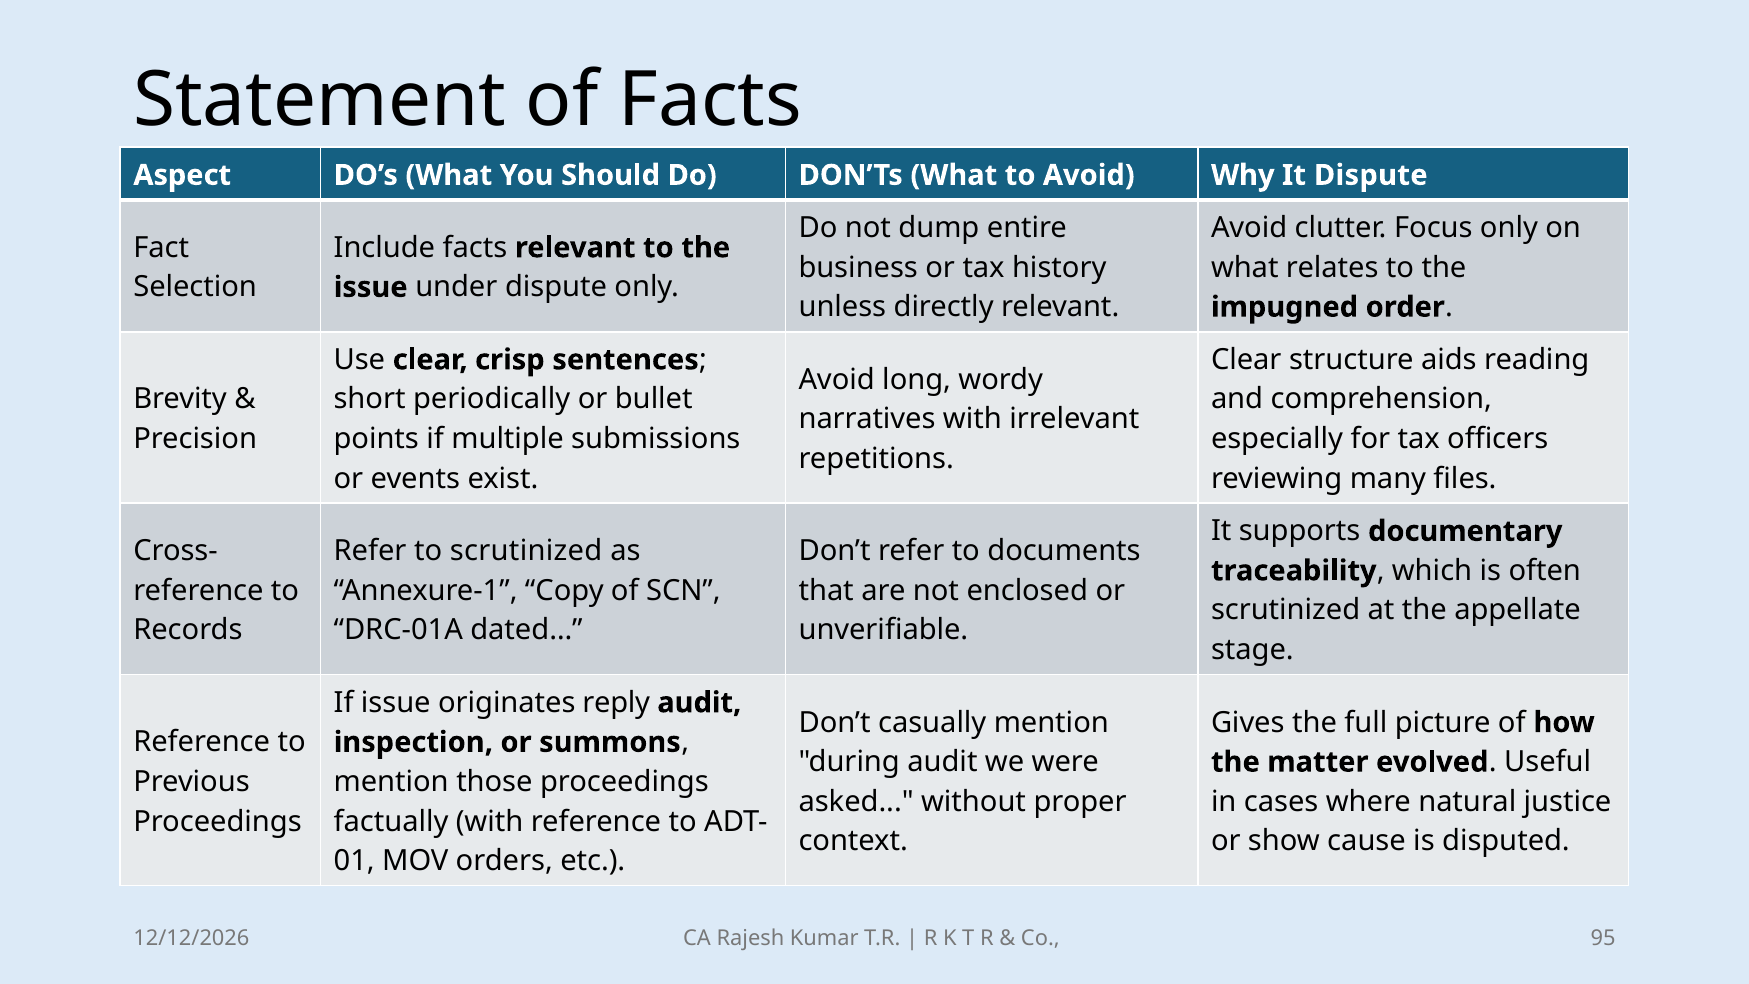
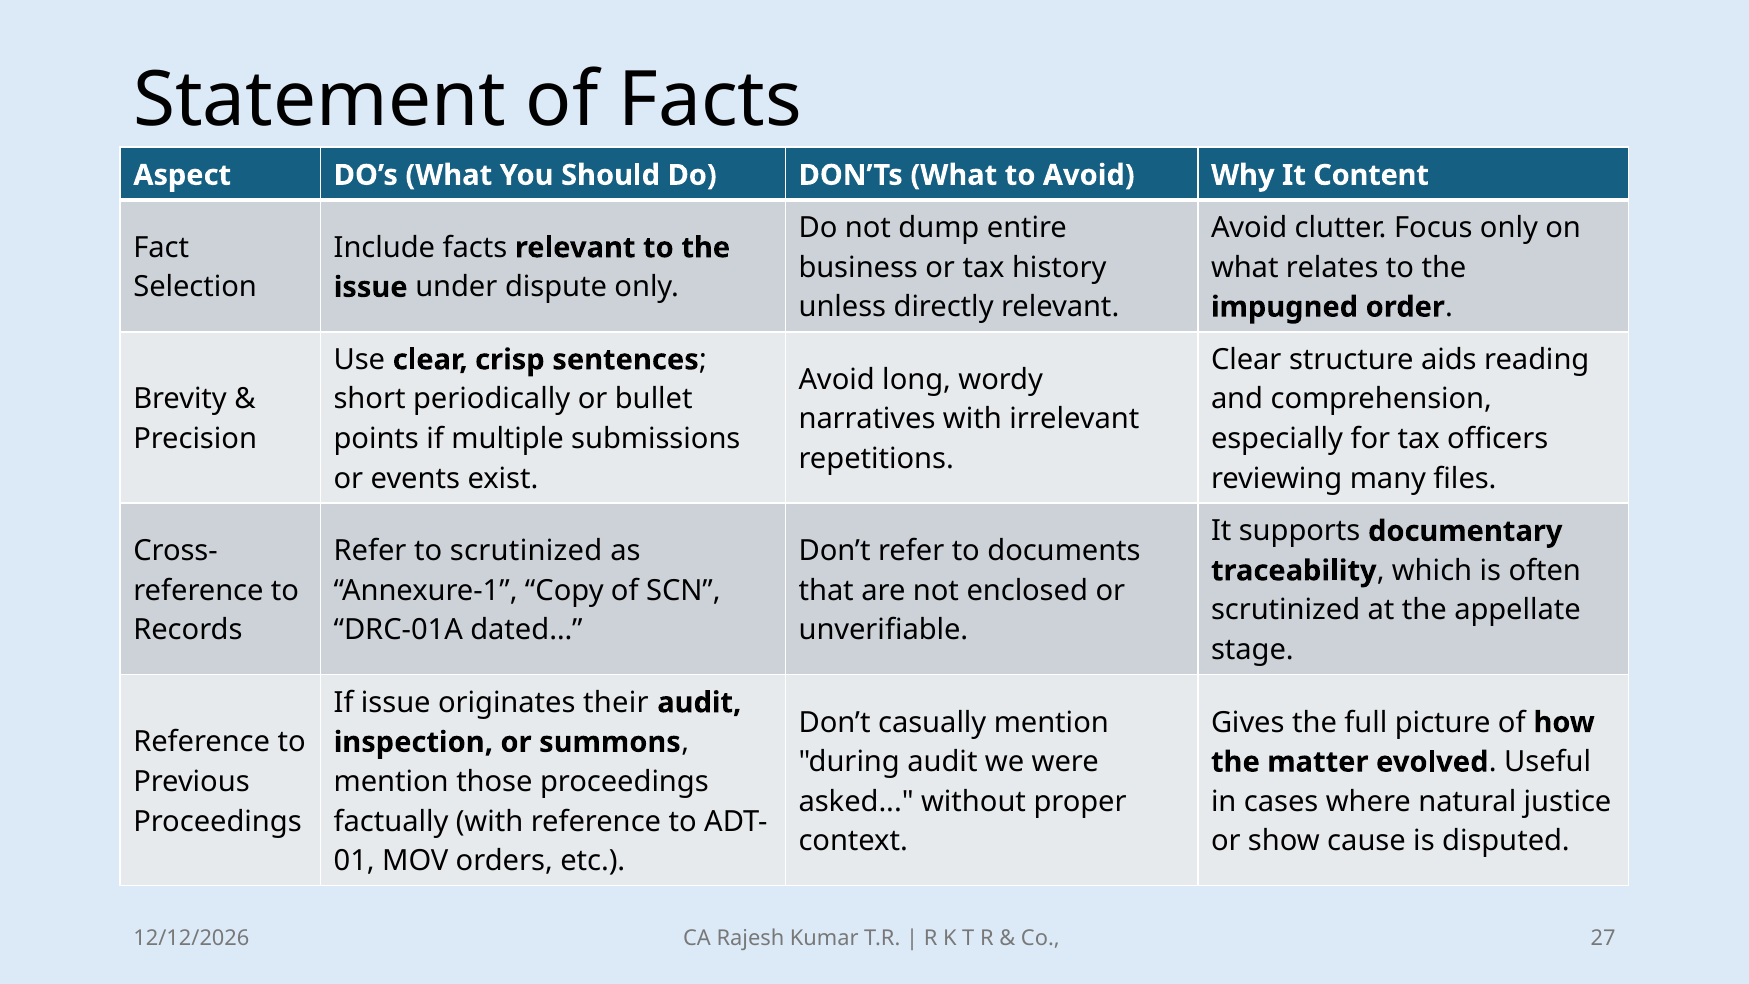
It Dispute: Dispute -> Content (1371, 175)
reply: reply -> their (616, 703)
95: 95 -> 27 (1603, 938)
